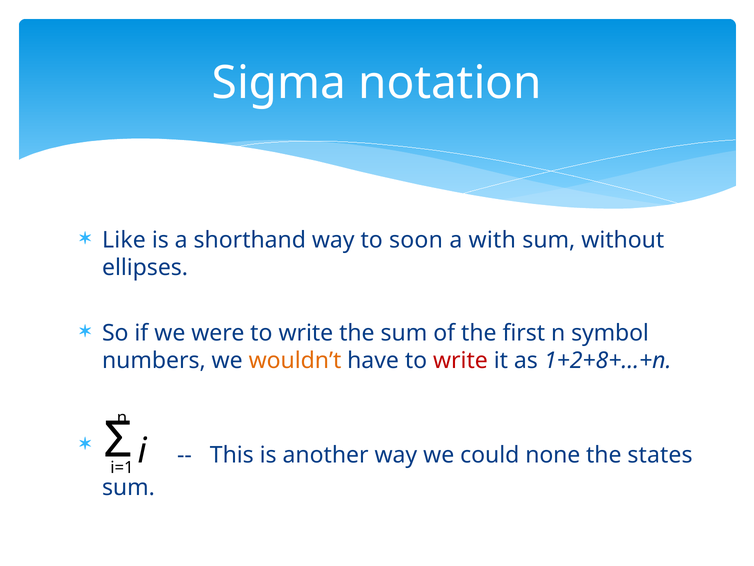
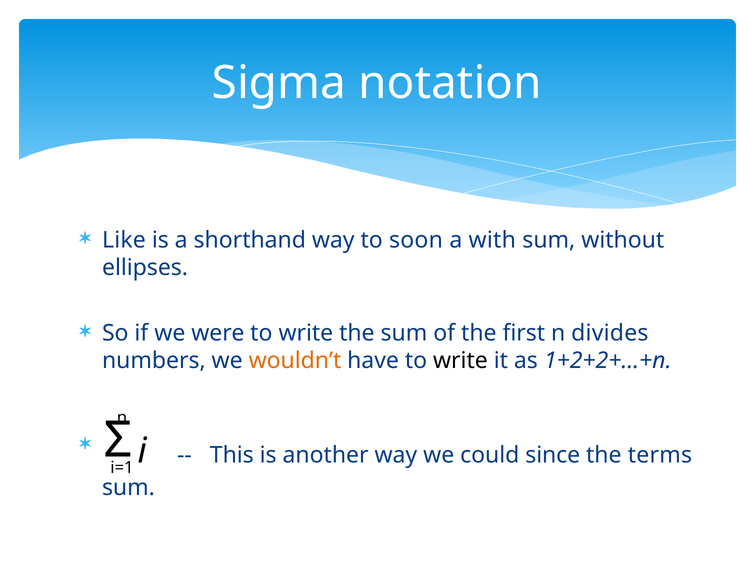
symbol: symbol -> divides (610, 333)
write colour: red -> black (460, 360)
1+2+8+…+n: 1+2+8+…+n -> 1+2+2+…+n (608, 360)
none: none -> since (553, 455)
states: states -> terms (660, 455)
